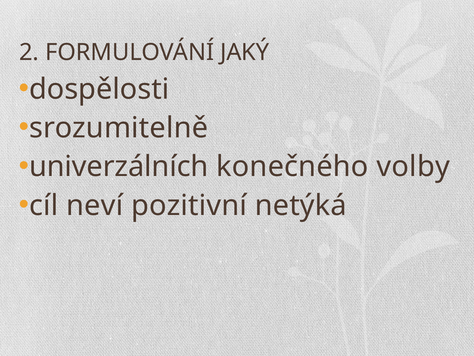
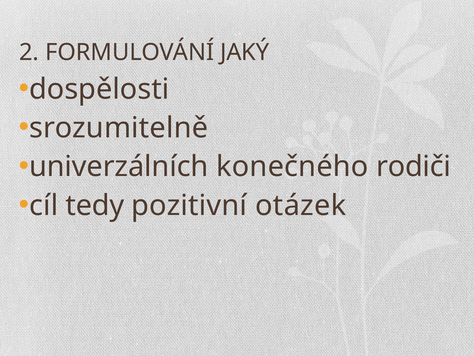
volby: volby -> rodiči (413, 166)
neví: neví -> tedy (95, 205)
netýká: netýká -> otázek (301, 205)
